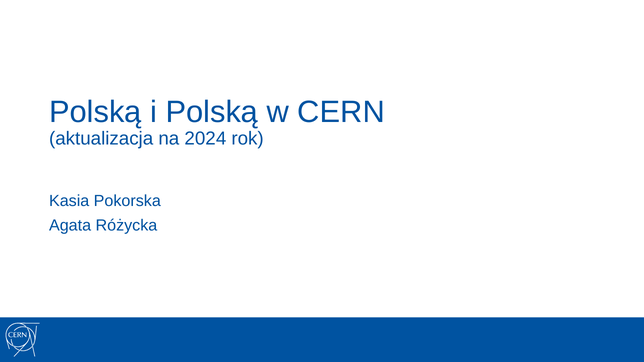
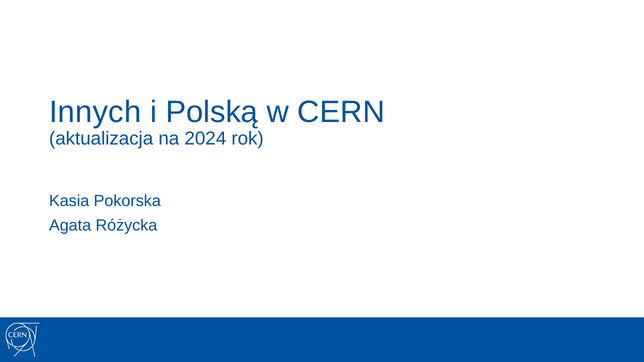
Polską: Polską -> Innych (95, 112)
